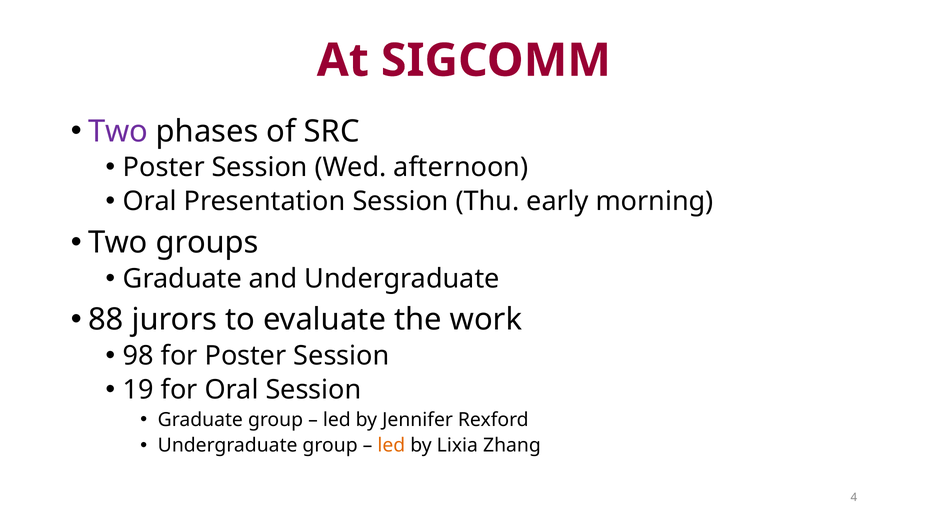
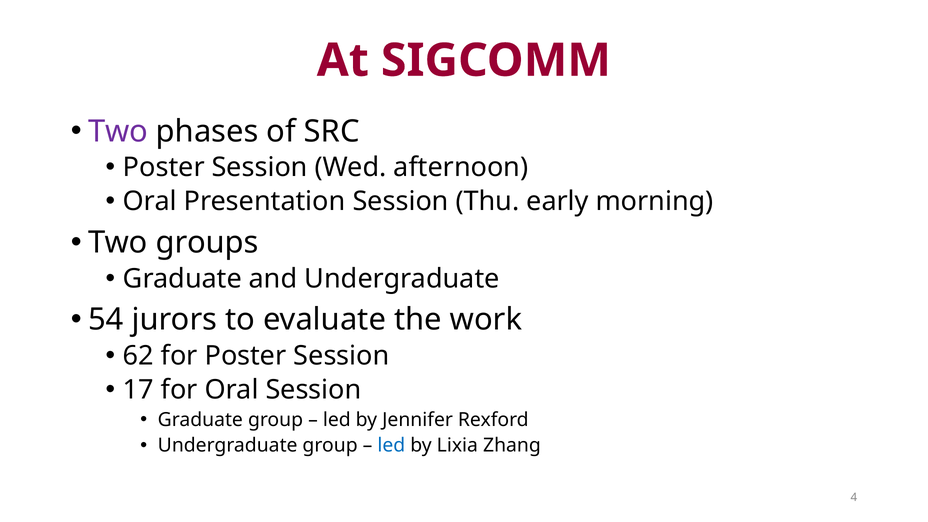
88: 88 -> 54 (106, 320)
98: 98 -> 62 (138, 356)
19: 19 -> 17 (138, 390)
led colour: orange -> blue (391, 446)
